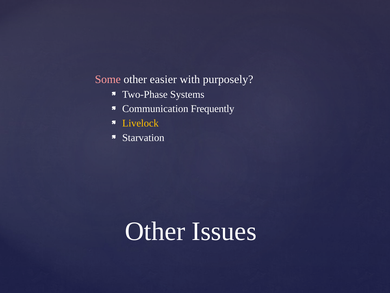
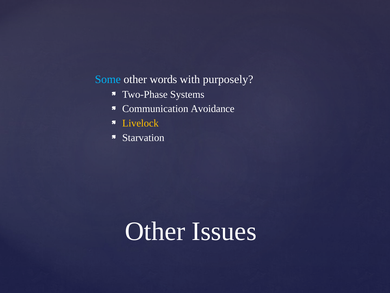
Some colour: pink -> light blue (108, 79)
easier: easier -> words (163, 79)
Frequently: Frequently -> Avoidance (213, 109)
